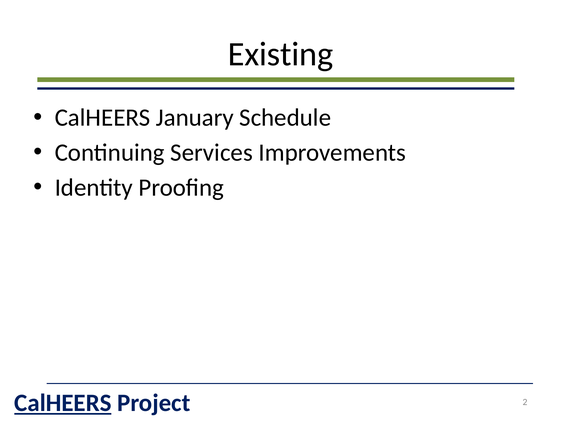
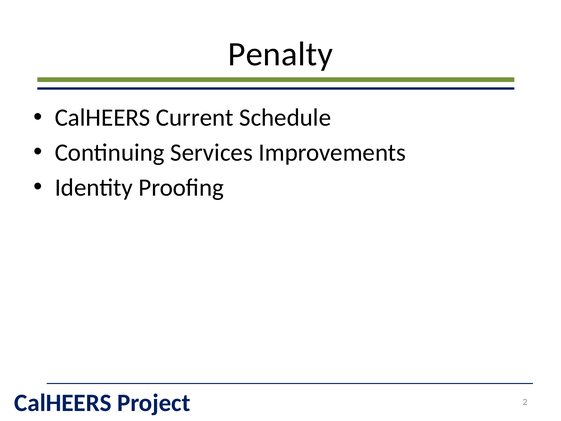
Existing: Existing -> Penalty (280, 54)
January: January -> Current (195, 118)
CalHEERS underline: present -> none (63, 403)
